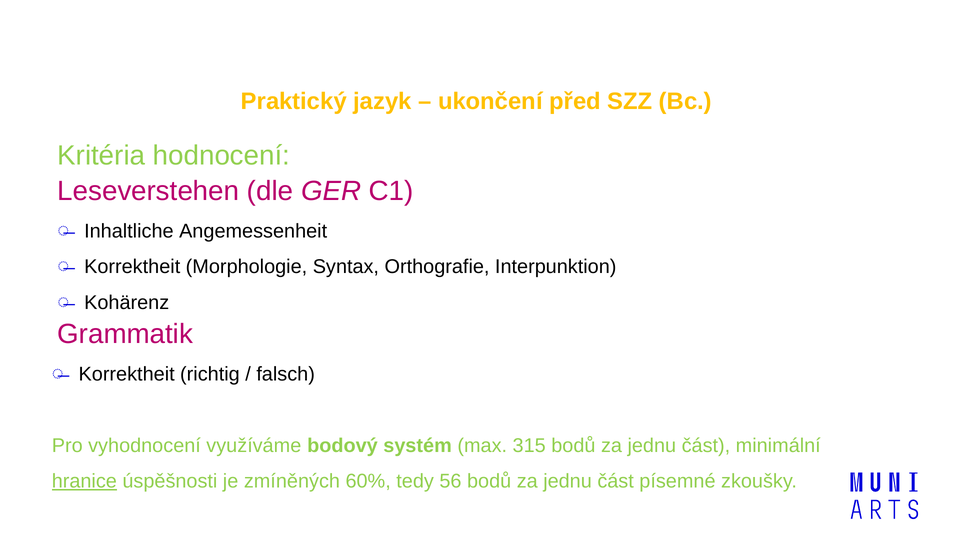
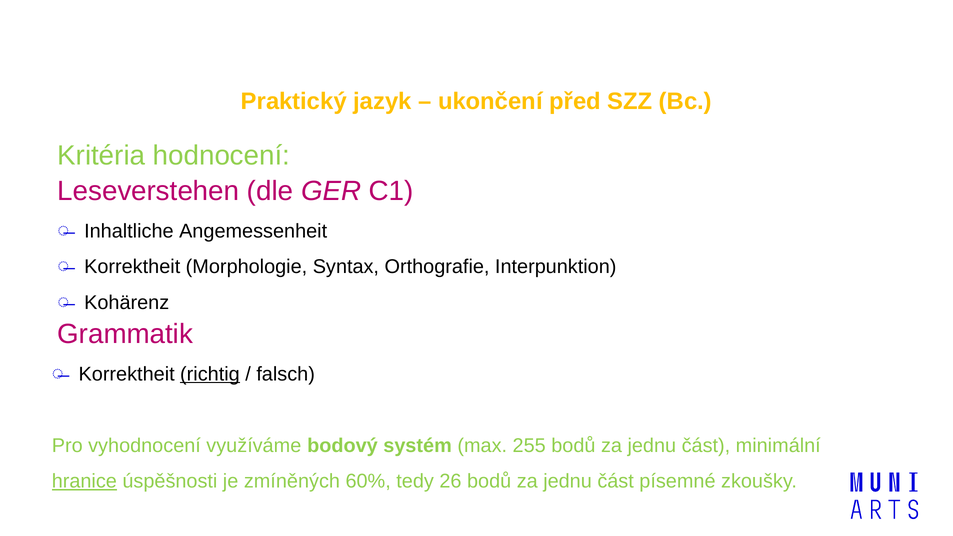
richtig underline: none -> present (210, 374)
315: 315 -> 255 (529, 446)
56: 56 -> 26 (450, 481)
